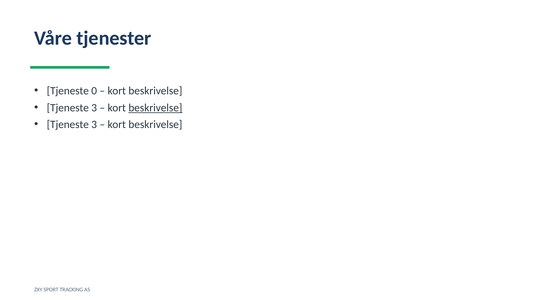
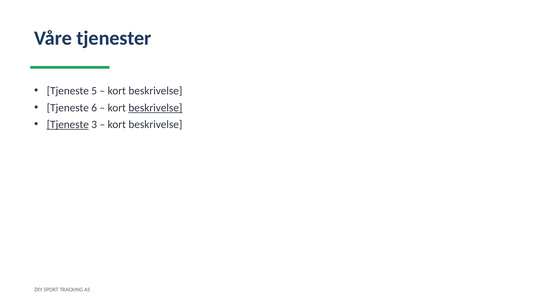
0: 0 -> 5 (94, 91)
3: 3 -> 6 (94, 108)
Tjeneste underline: none -> present (68, 125)
